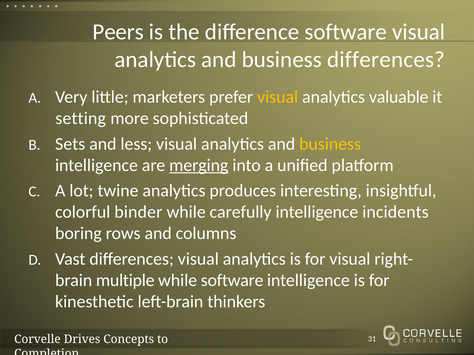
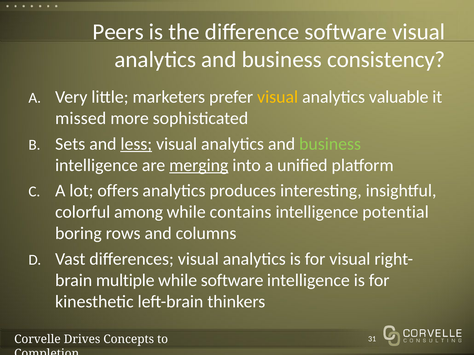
business differences: differences -> consistency (386, 60)
setting: setting -> missed (81, 119)
less underline: none -> present (136, 144)
business colour: yellow -> light green (330, 144)
twine: twine -> offers (118, 191)
binder: binder -> among (139, 212)
carefully: carefully -> contains (241, 212)
incidents: incidents -> potential (396, 212)
